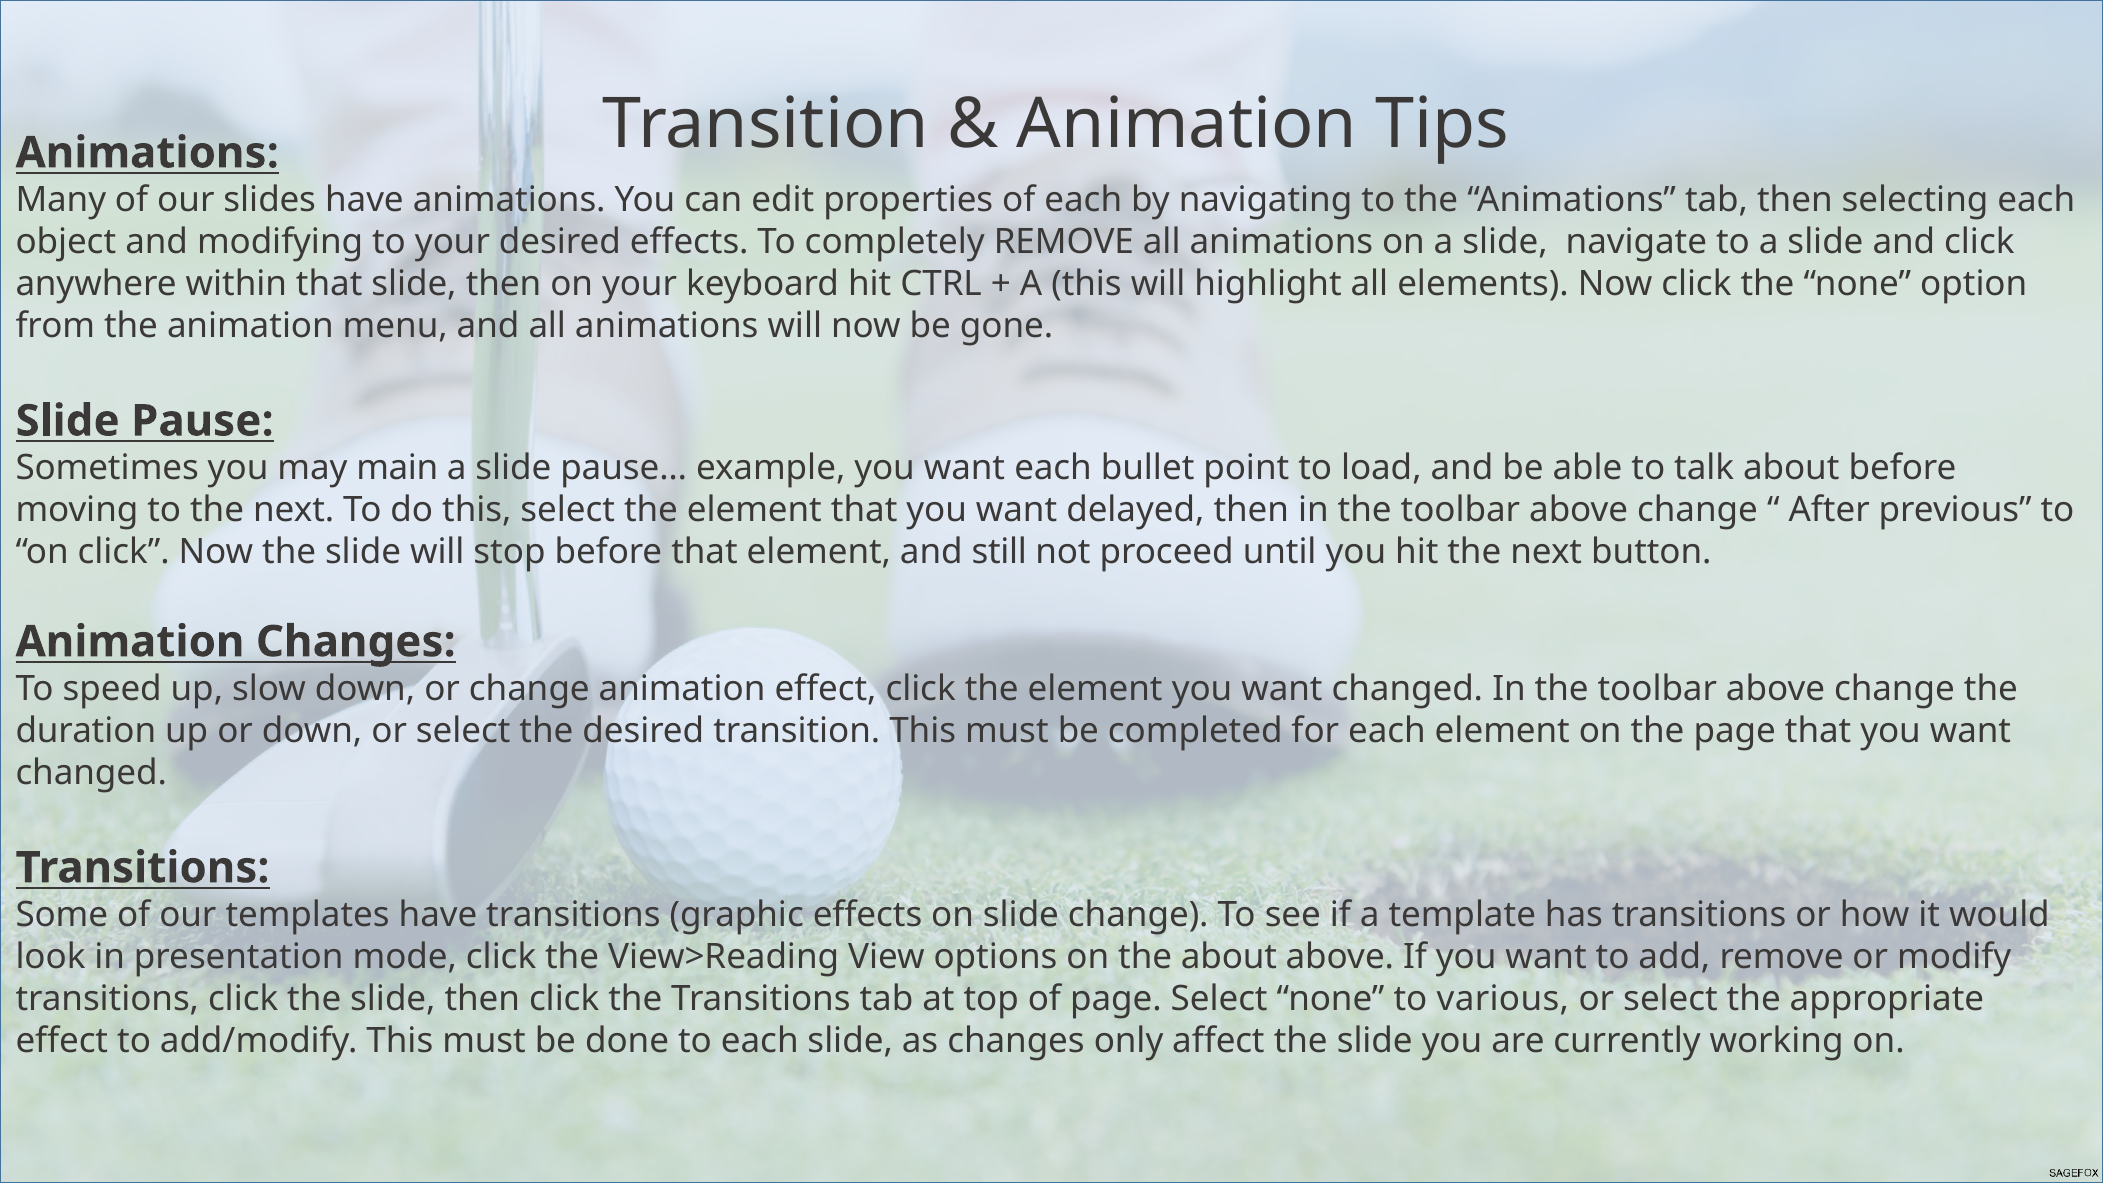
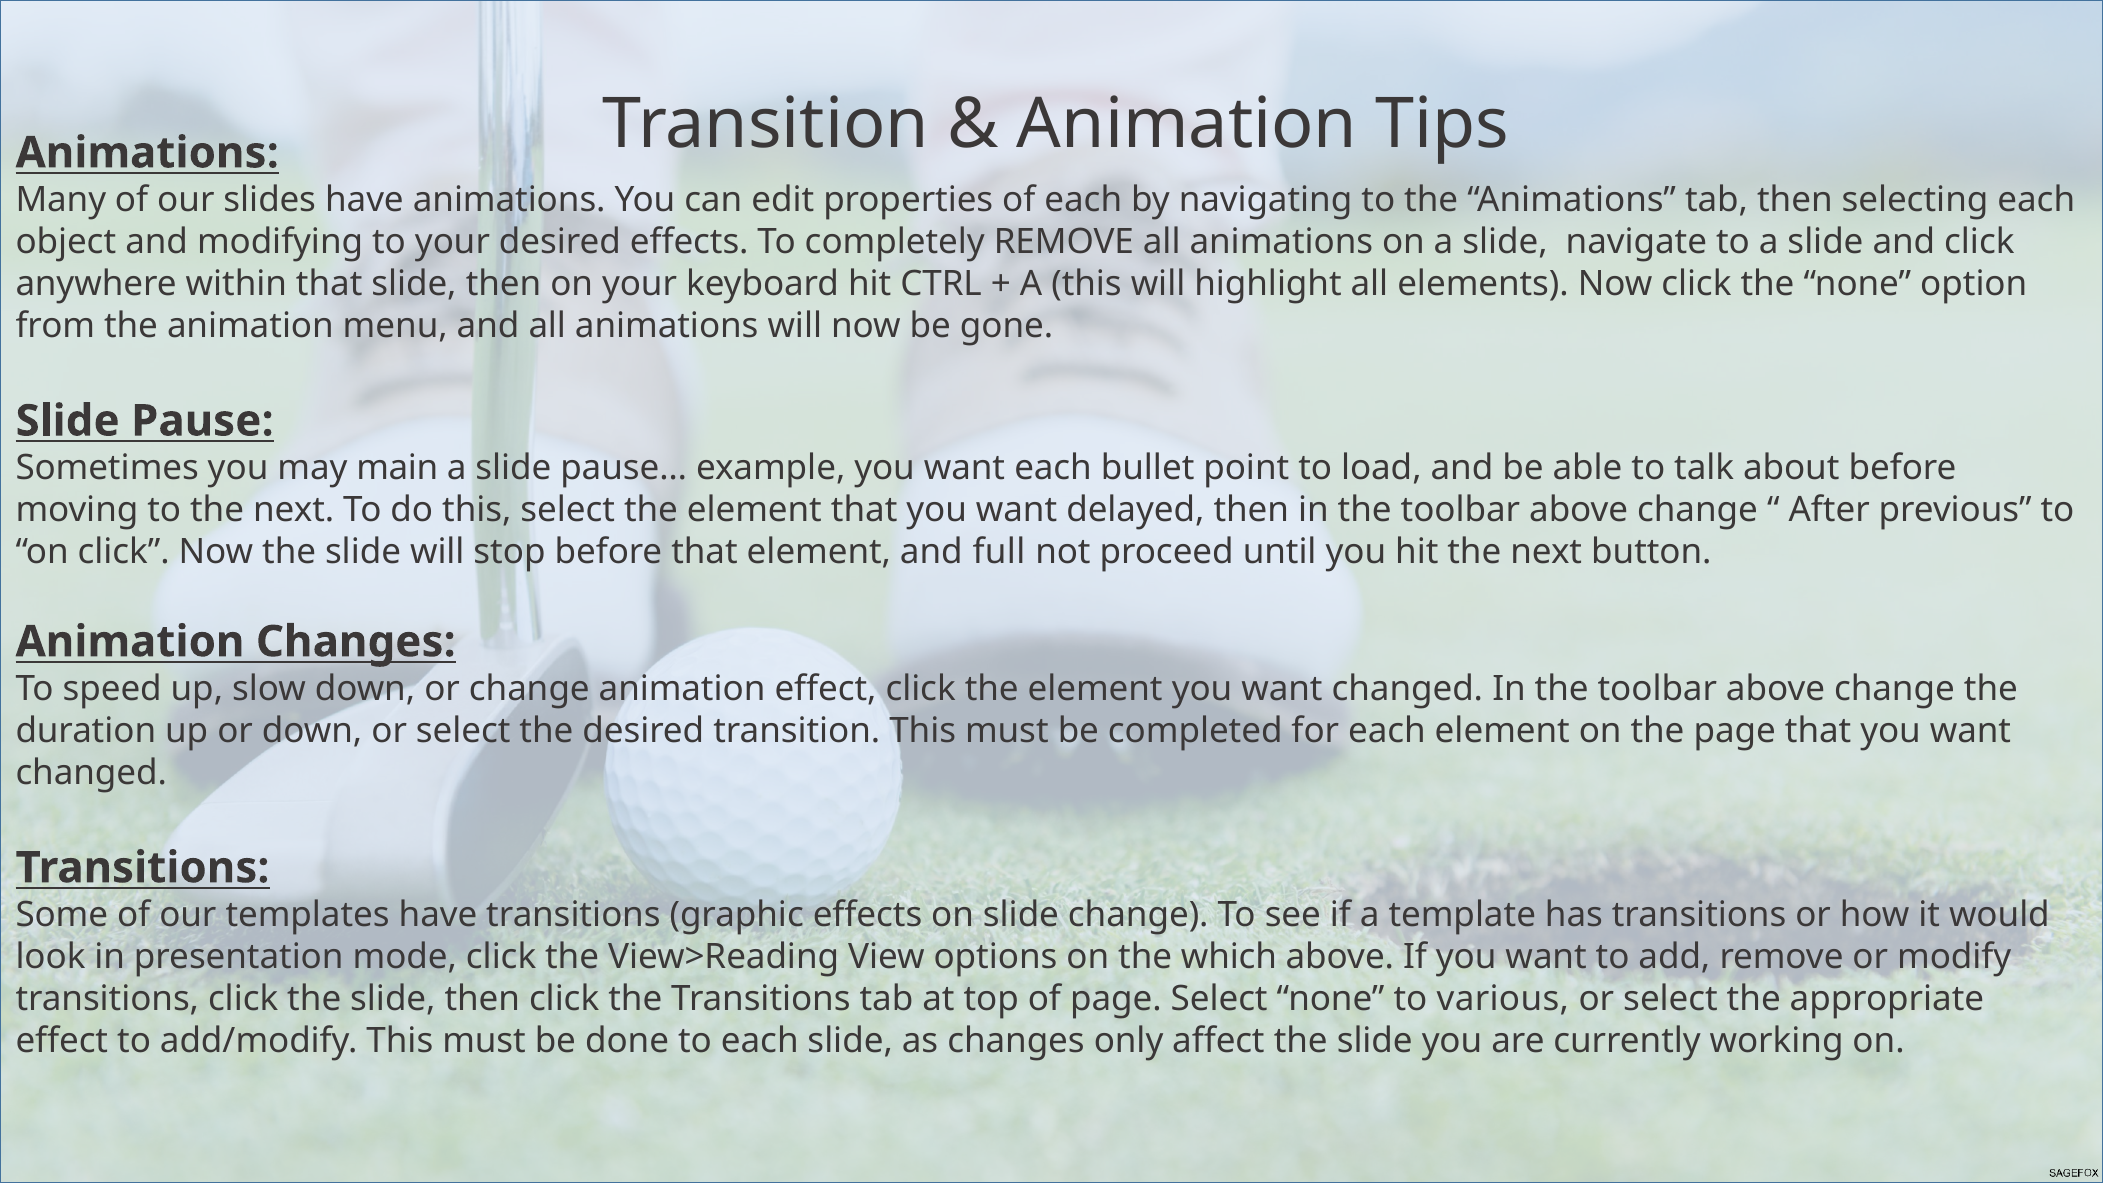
still: still -> full (999, 552)
the about: about -> which (1229, 957)
